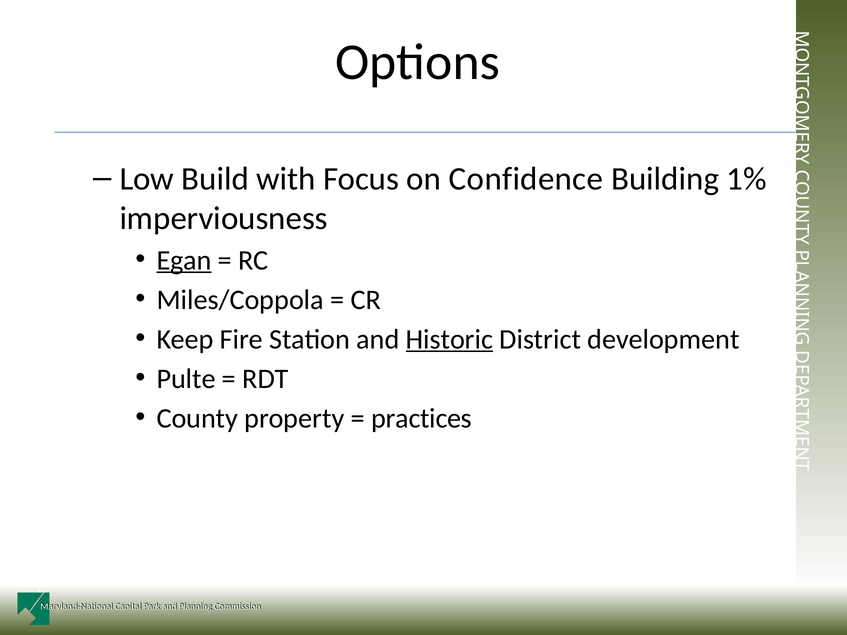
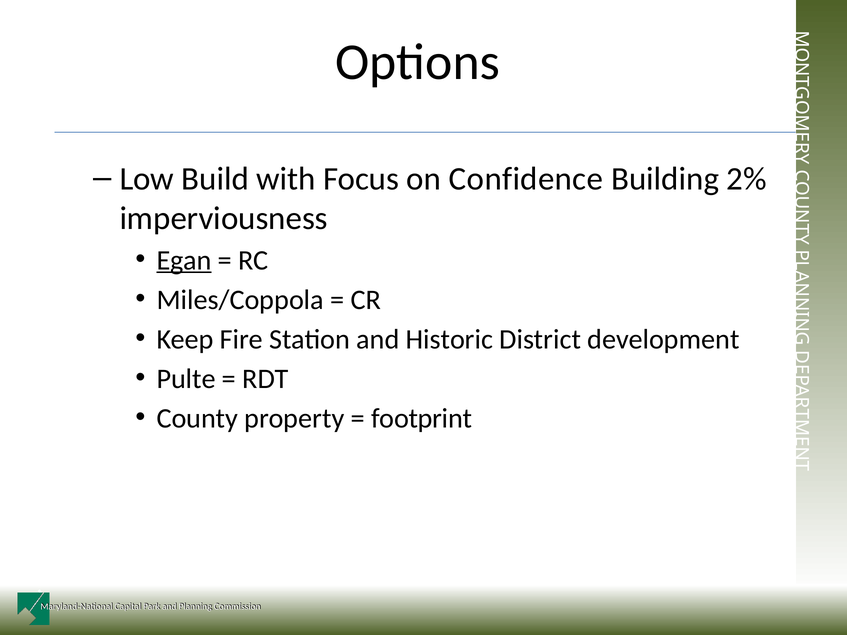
1%: 1% -> 2% (747, 179)
Historic underline: present -> none (449, 339)
practices: practices -> footprint (422, 418)
